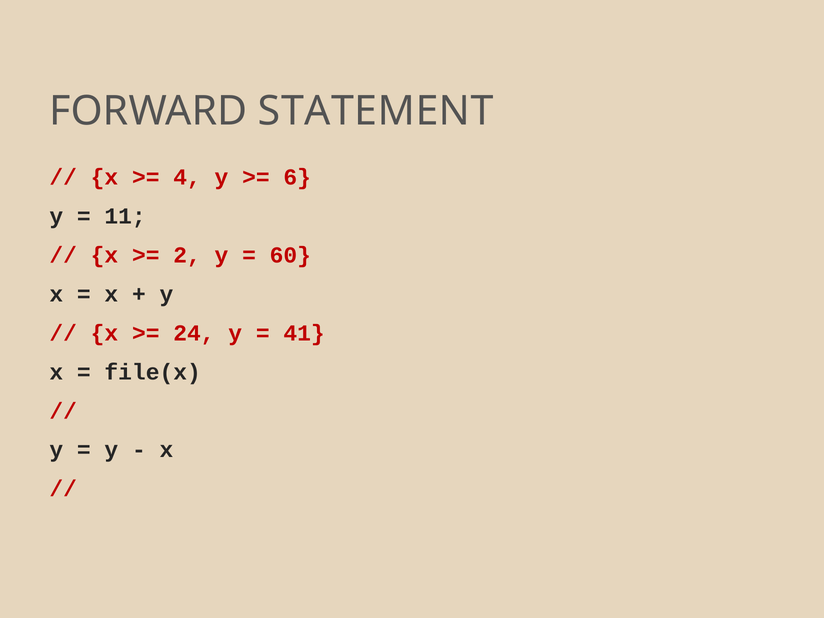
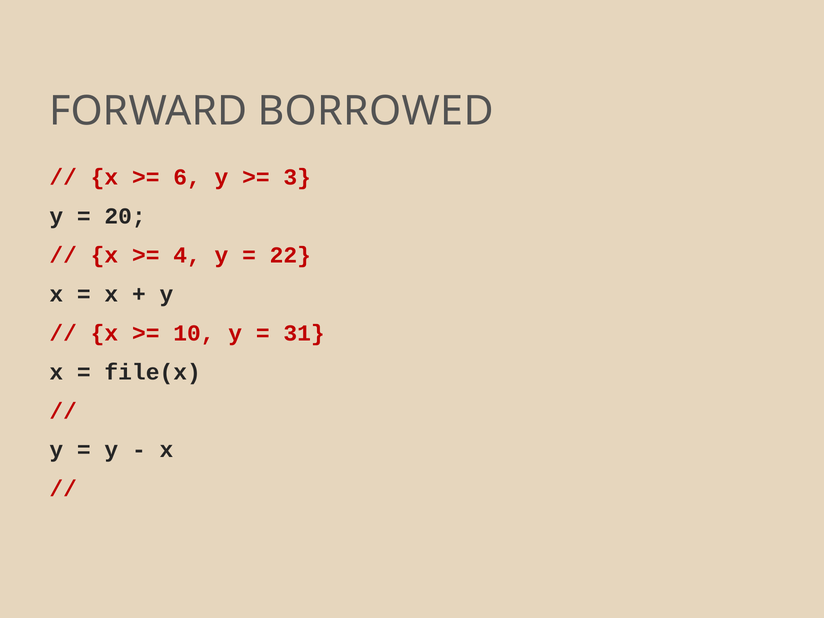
STATEMENT: STATEMENT -> BORROWED (376, 111)
4: 4 -> 6 (187, 177)
6: 6 -> 3 (297, 177)
11: 11 -> 20 (125, 216)
2: 2 -> 4 (187, 255)
60: 60 -> 22 (290, 255)
24: 24 -> 10 (194, 333)
41: 41 -> 31 (304, 333)
